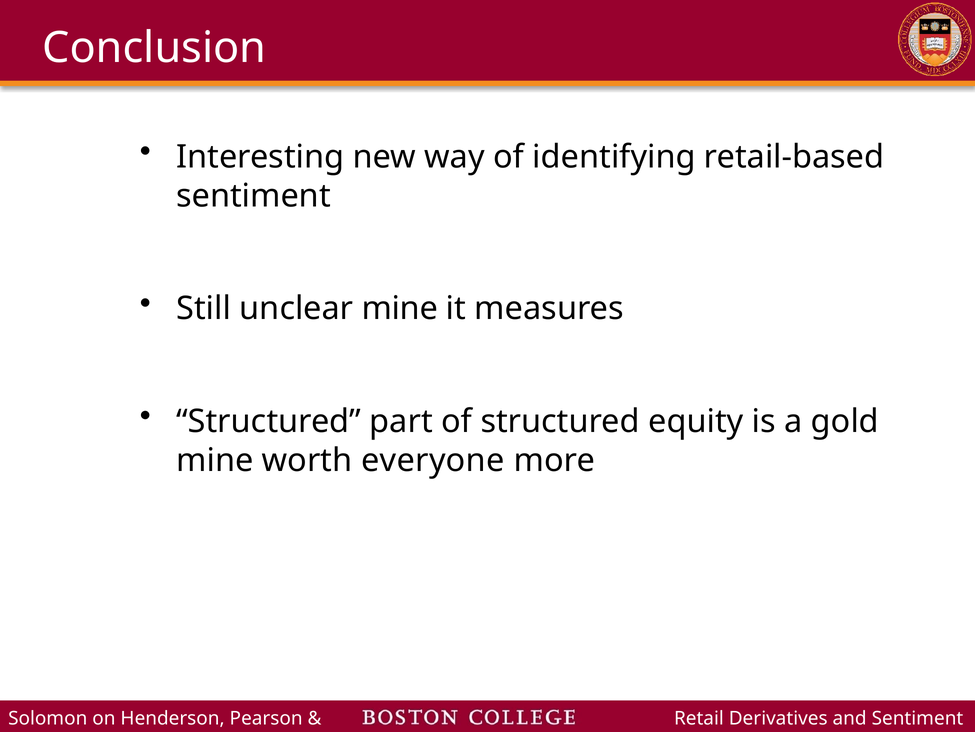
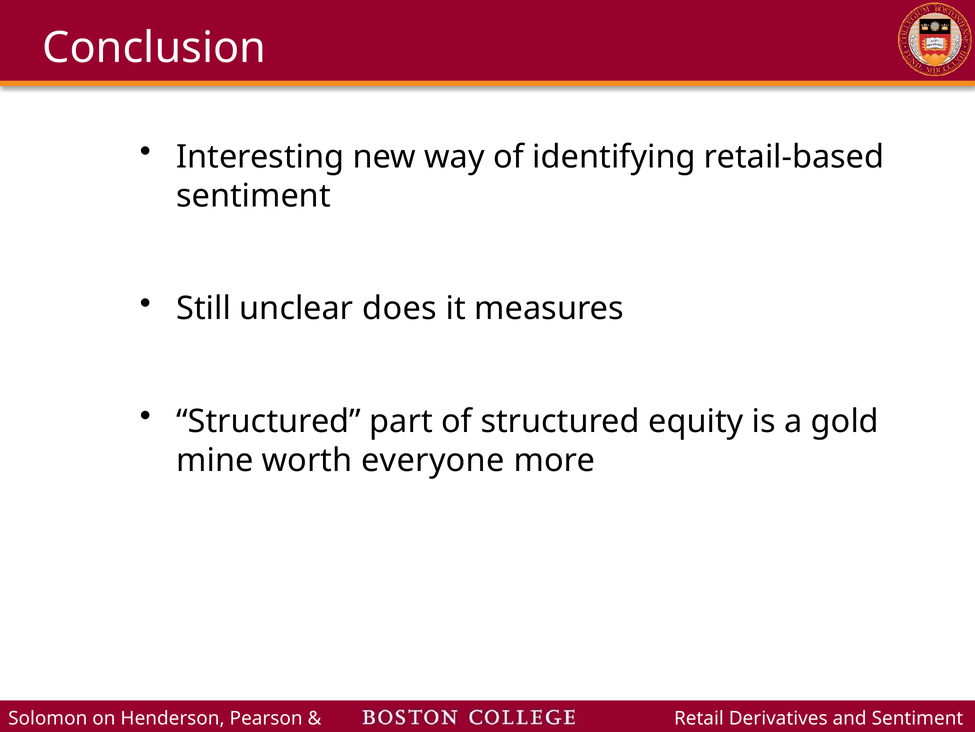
unclear mine: mine -> does (400, 308)
